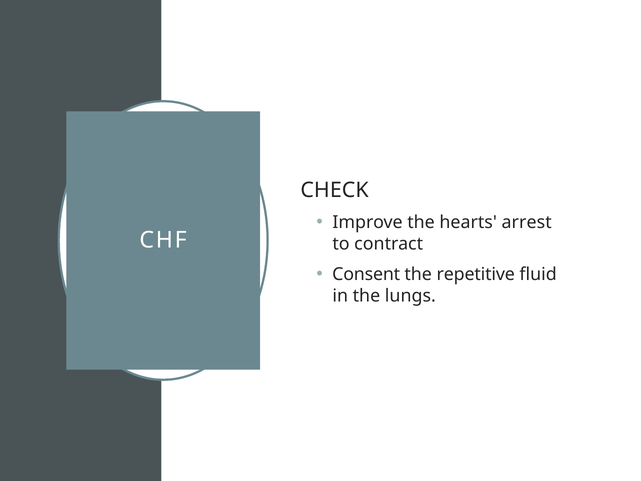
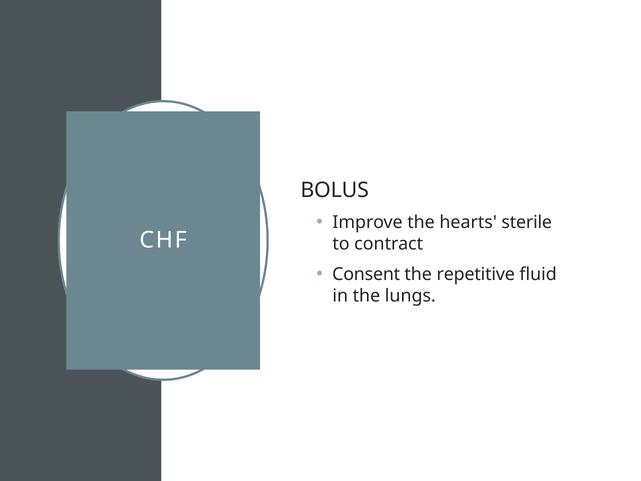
CHECK: CHECK -> BOLUS (335, 190)
arrest: arrest -> sterile (527, 222)
